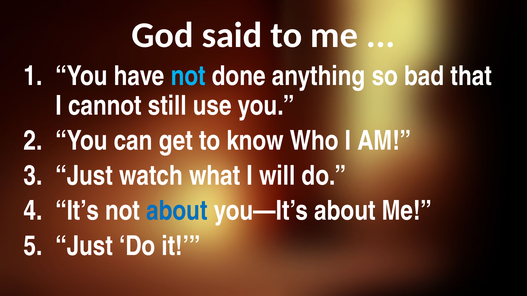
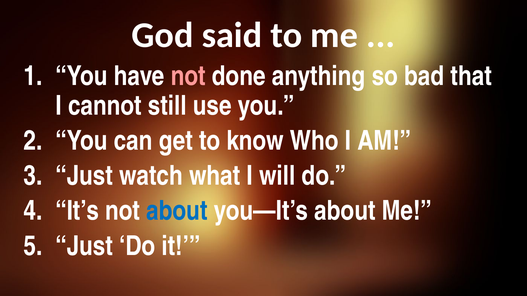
not colour: light blue -> pink (188, 76)
